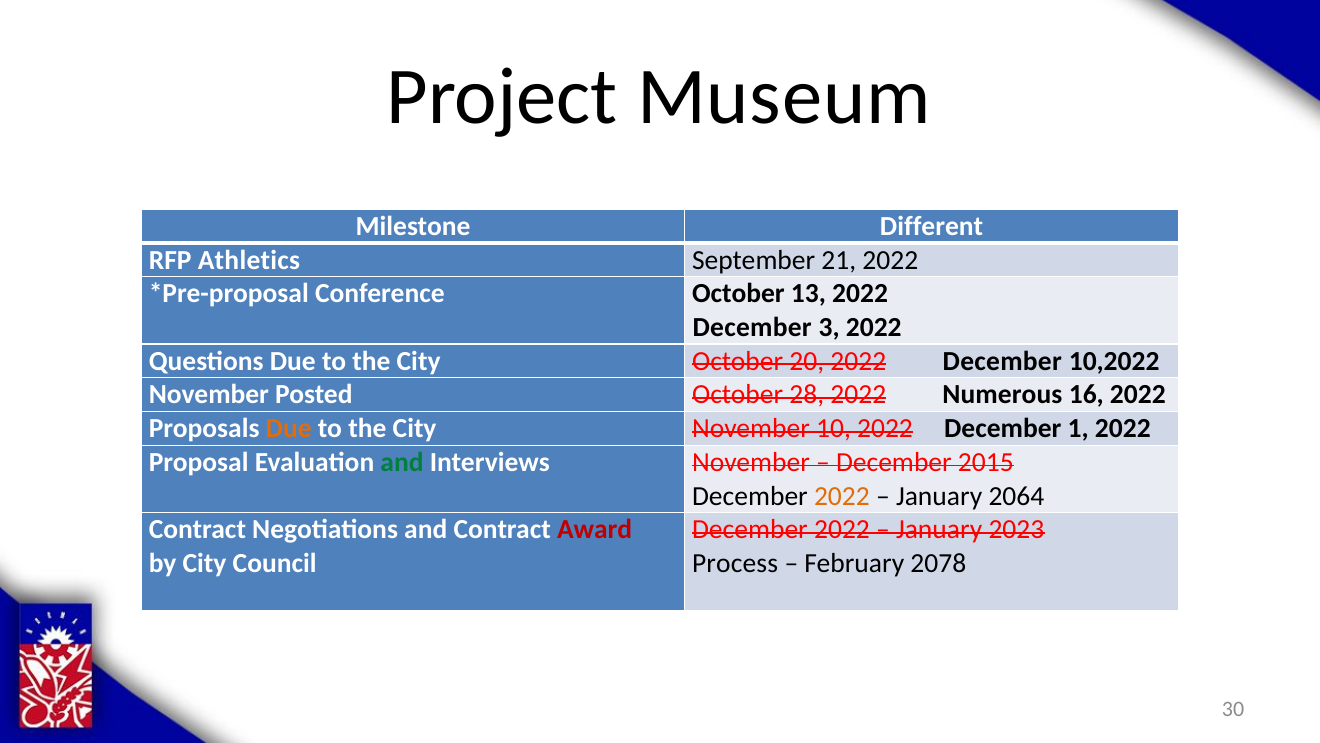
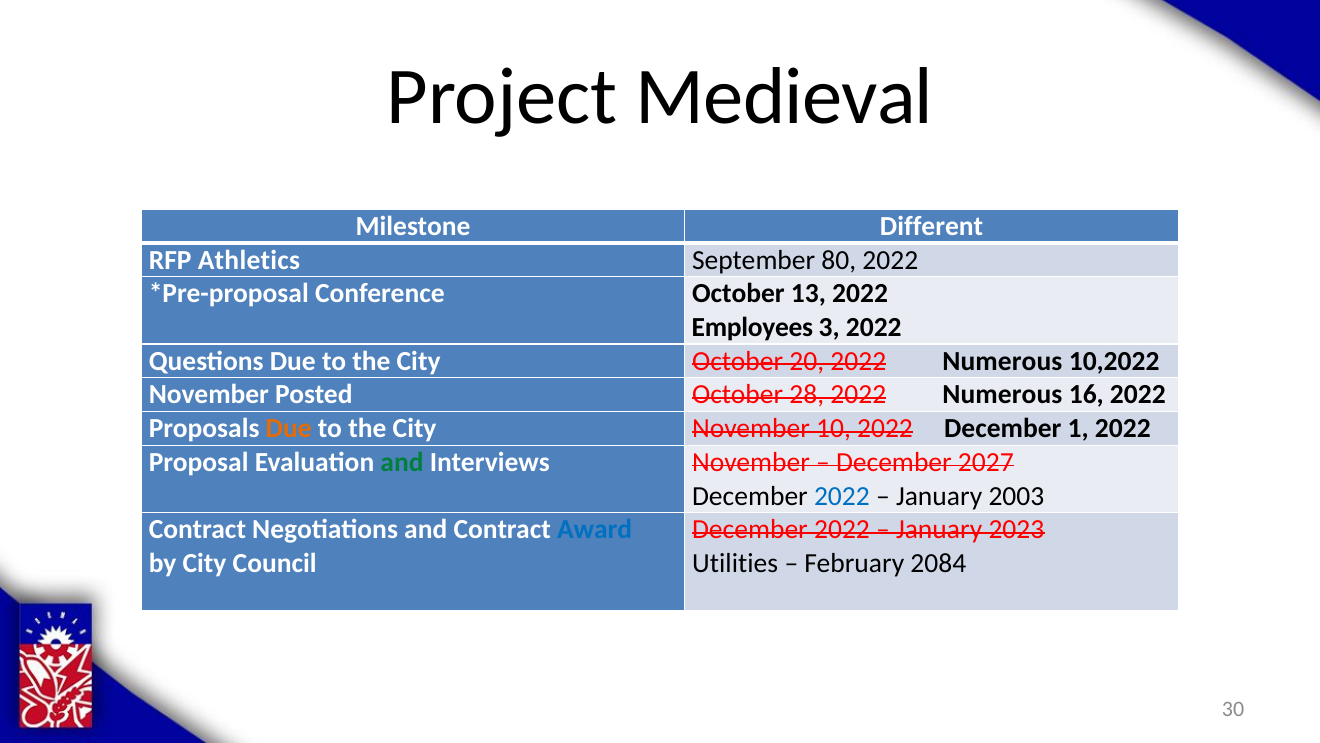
Museum: Museum -> Medieval (785, 97)
21: 21 -> 80 (839, 260)
December: December -> Employees (752, 327)
20 2022 December: December -> Numerous (1002, 361)
2015: 2015 -> 2027 (986, 462)
2022 colour: orange -> blue (842, 496)
2064: 2064 -> 2003 (1016, 496)
Award colour: red -> blue (595, 529)
Process: Process -> Utilities (735, 563)
2078: 2078 -> 2084 (938, 563)
